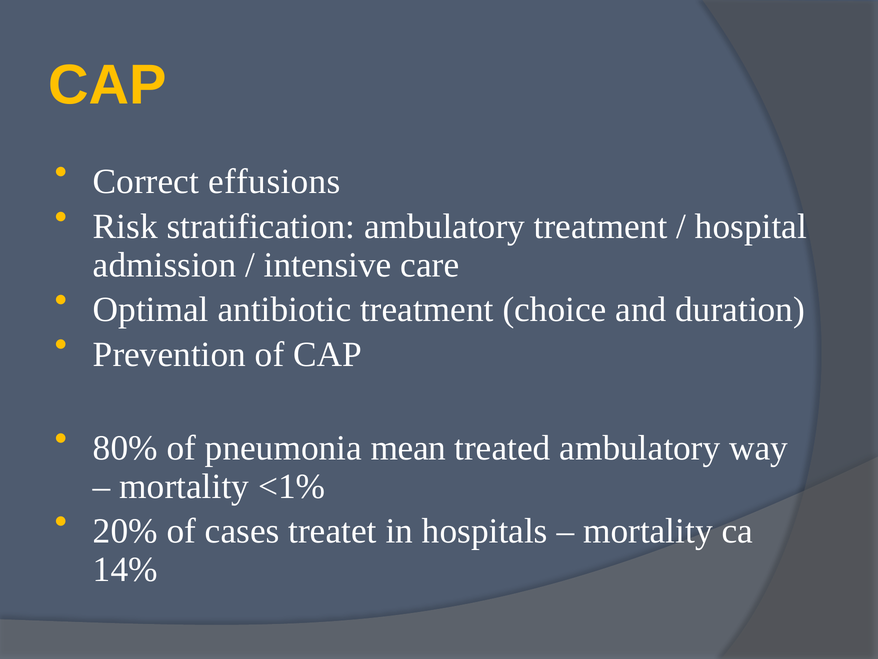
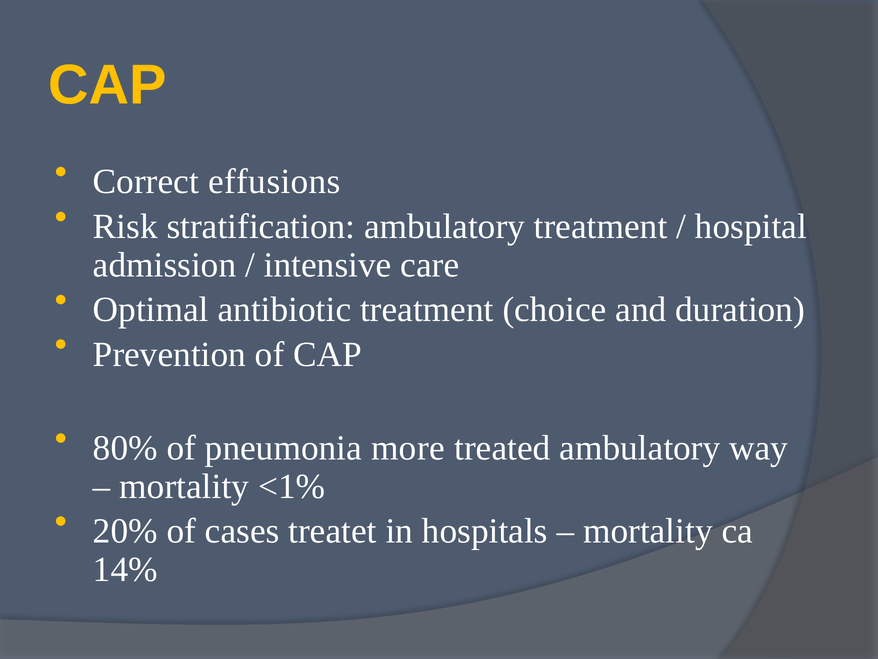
mean: mean -> more (408, 448)
